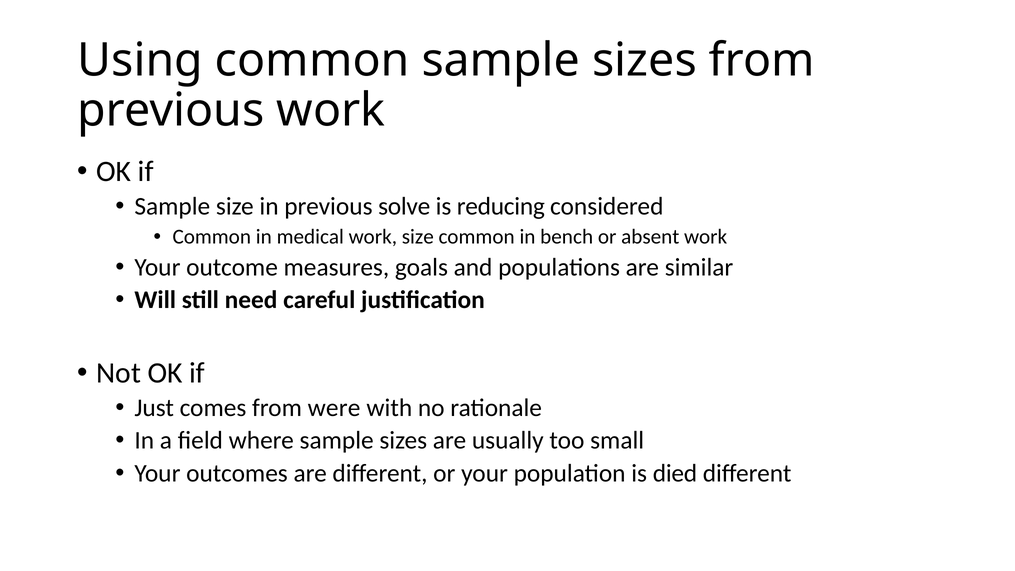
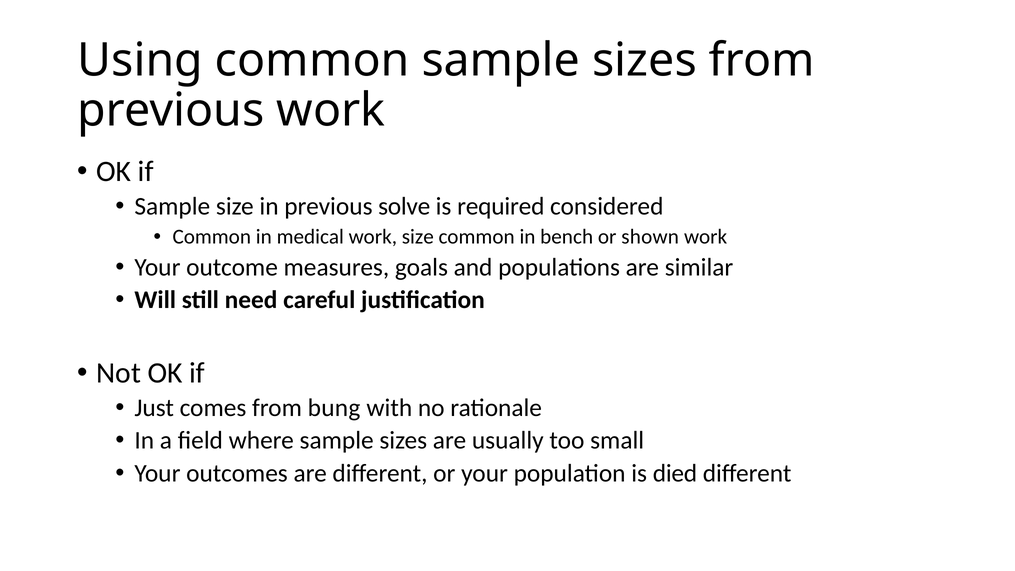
reducing: reducing -> required (501, 207)
absent: absent -> shown (650, 237)
were: were -> bung (334, 408)
